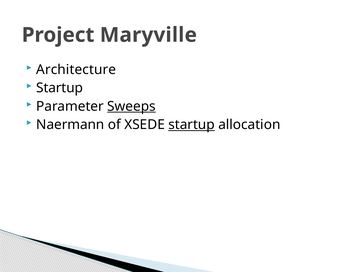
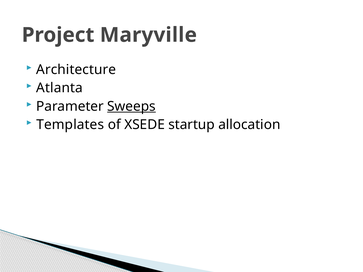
Startup: Startup -> Atlanta (60, 88)
Naermann: Naermann -> Templates (70, 125)
startup underline: present -> none (192, 125)
